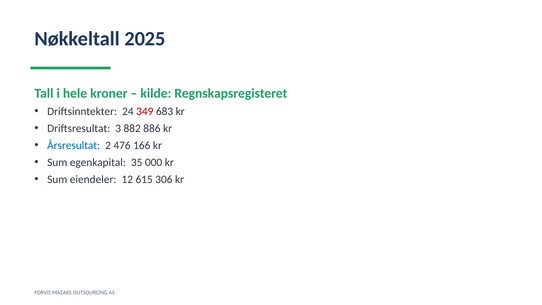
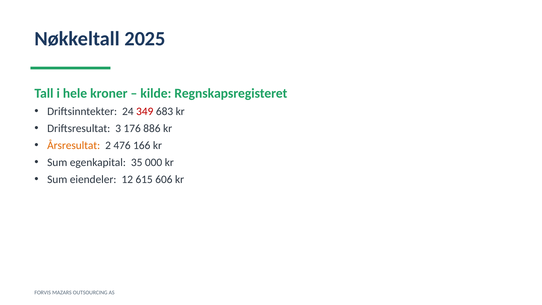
882: 882 -> 176 (132, 128)
Årsresultat colour: blue -> orange (74, 145)
306: 306 -> 606 (164, 179)
